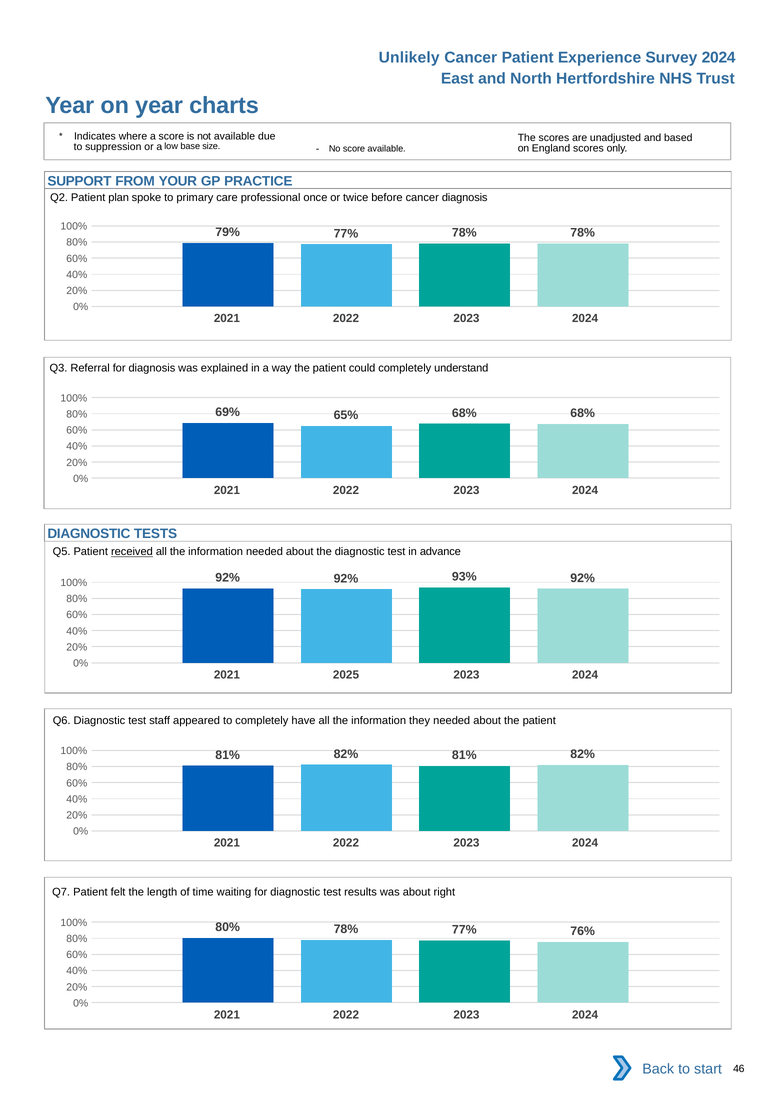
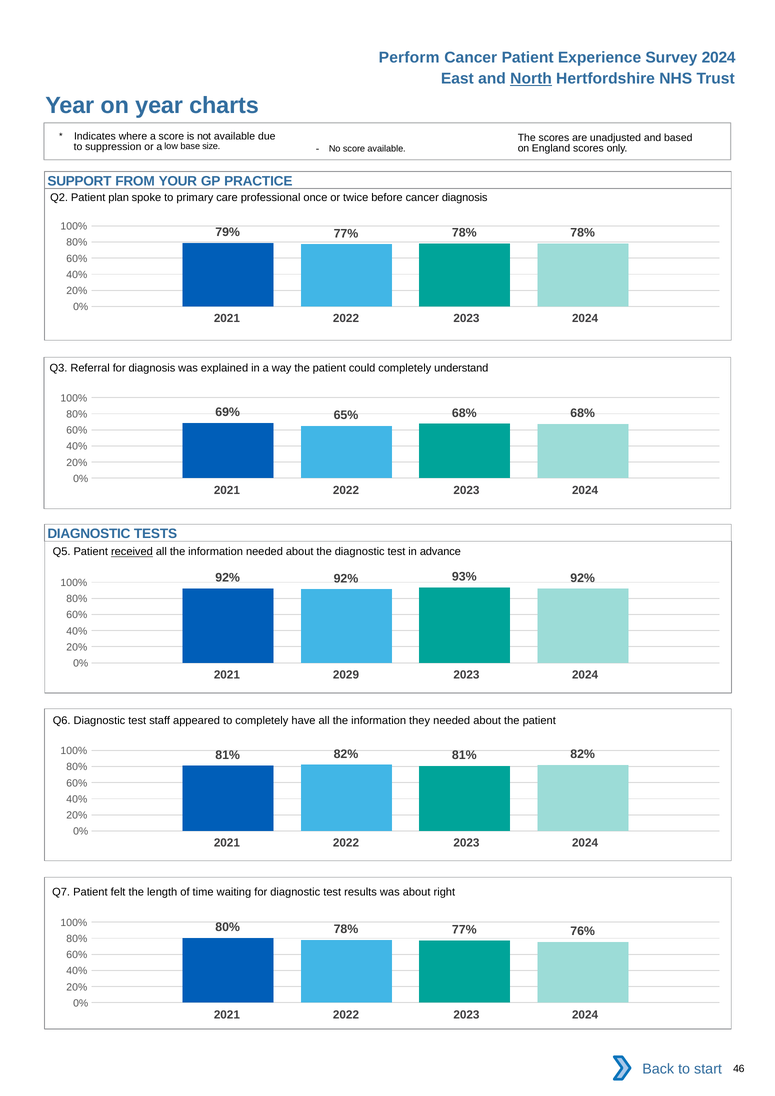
Unlikely: Unlikely -> Perform (409, 58)
North underline: none -> present (531, 79)
2025: 2025 -> 2029 (346, 675)
